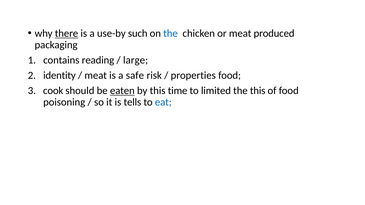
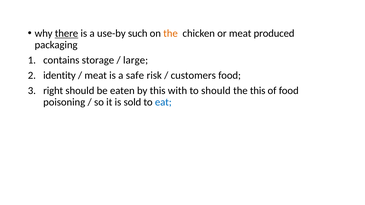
the colour: blue -> orange (171, 33)
reading: reading -> storage (98, 60)
properties: properties -> customers (193, 76)
cook: cook -> right (53, 91)
eaten underline: present -> none (122, 91)
time: time -> with (178, 91)
to limited: limited -> should (216, 91)
tells: tells -> sold (132, 102)
